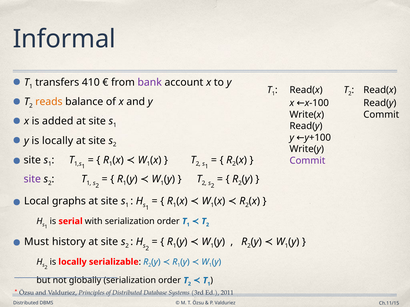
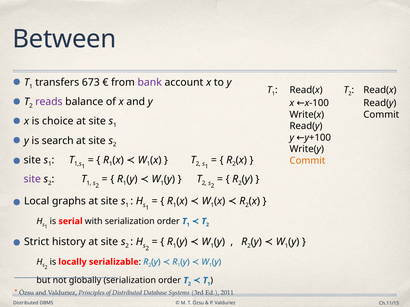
Informal: Informal -> Between (64, 39)
410: 410 -> 673 (91, 83)
reads colour: orange -> purple (49, 102)
added: added -> choice (58, 121)
y is locally: locally -> search (58, 141)
Commit colour: purple -> orange (307, 161)
Must: Must -> Strict (37, 242)
